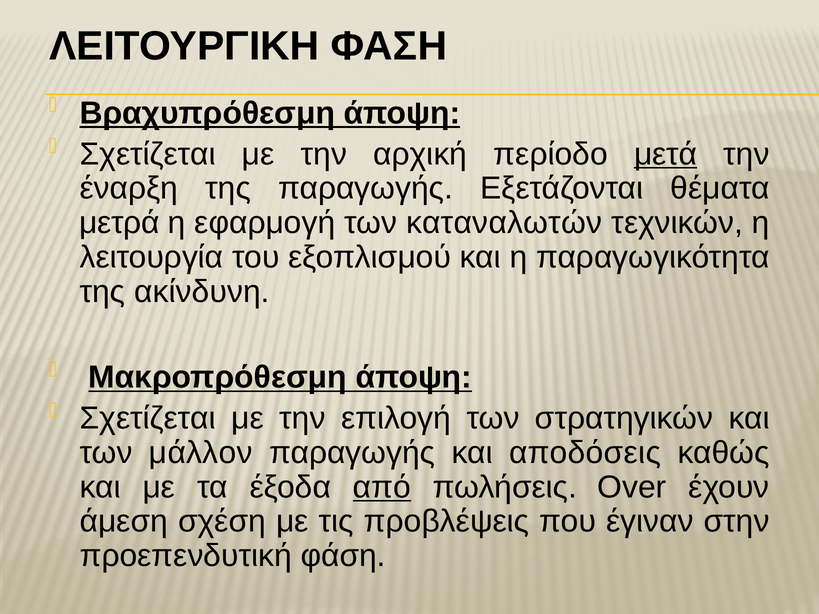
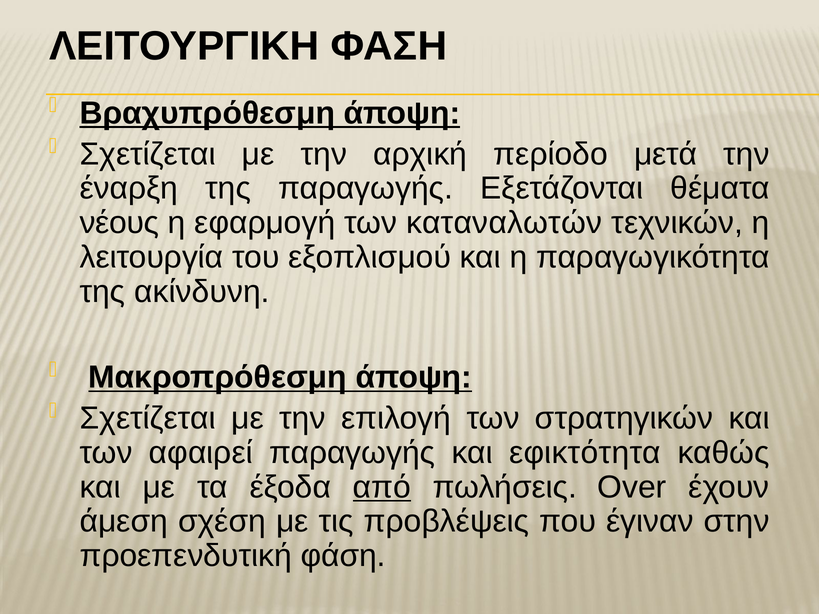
μετά underline: present -> none (666, 154)
μετρά: μετρά -> νέους (119, 223)
μάλλον: μάλλον -> αφαιρεί (201, 453)
αποδόσεις: αποδόσεις -> εφικτότητα (585, 453)
